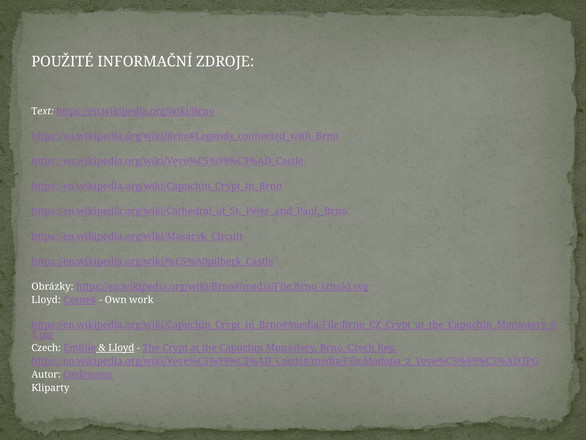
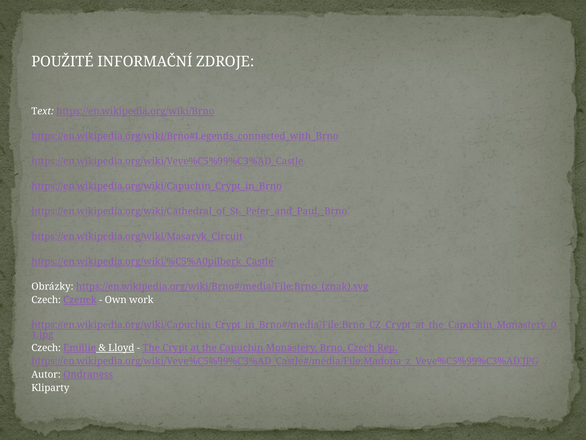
Lloyd: Lloyd -> Czech (46, 299)
